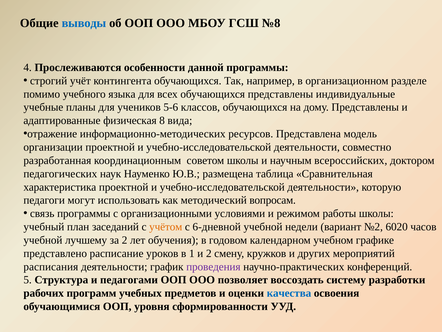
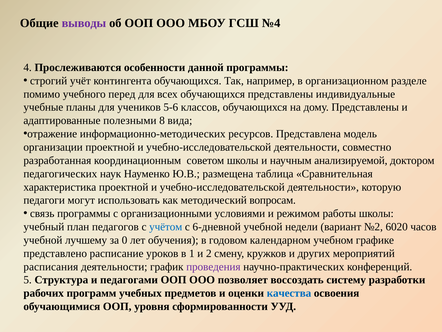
выводы colour: blue -> purple (84, 23)
№8: №8 -> №4 (271, 23)
языка: языка -> перед (122, 94)
физическая: физическая -> полезными (130, 120)
всероссийских: всероссийских -> анализируемой (351, 160)
заседаний: заседаний -> педагогов (115, 227)
учётом colour: orange -> blue (166, 227)
за 2: 2 -> 0 (125, 240)
